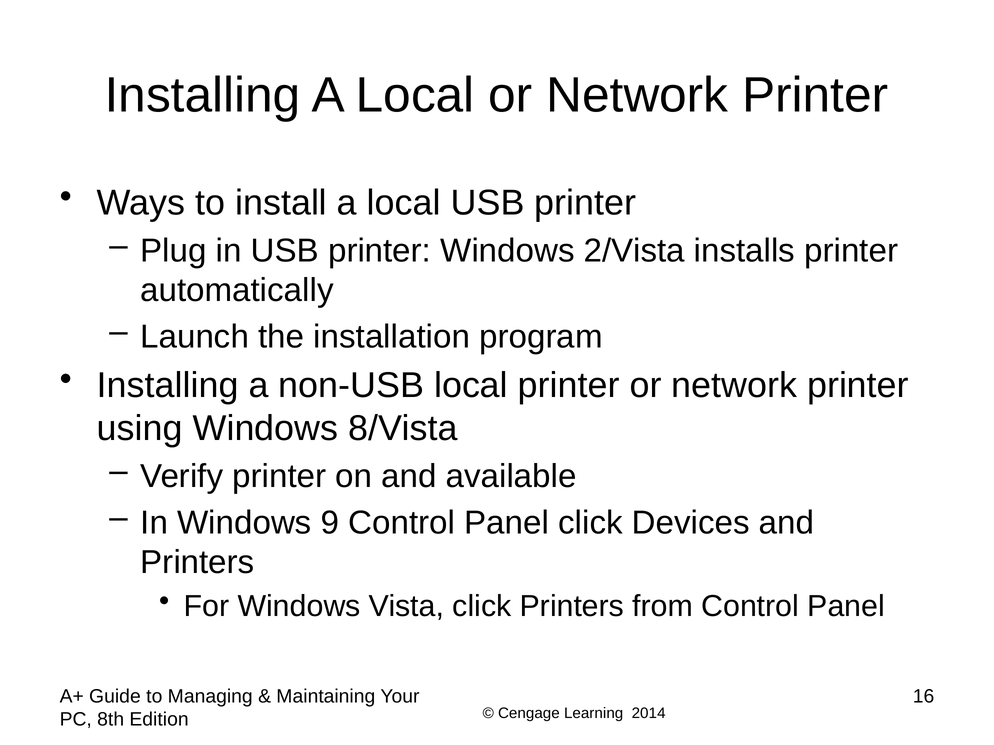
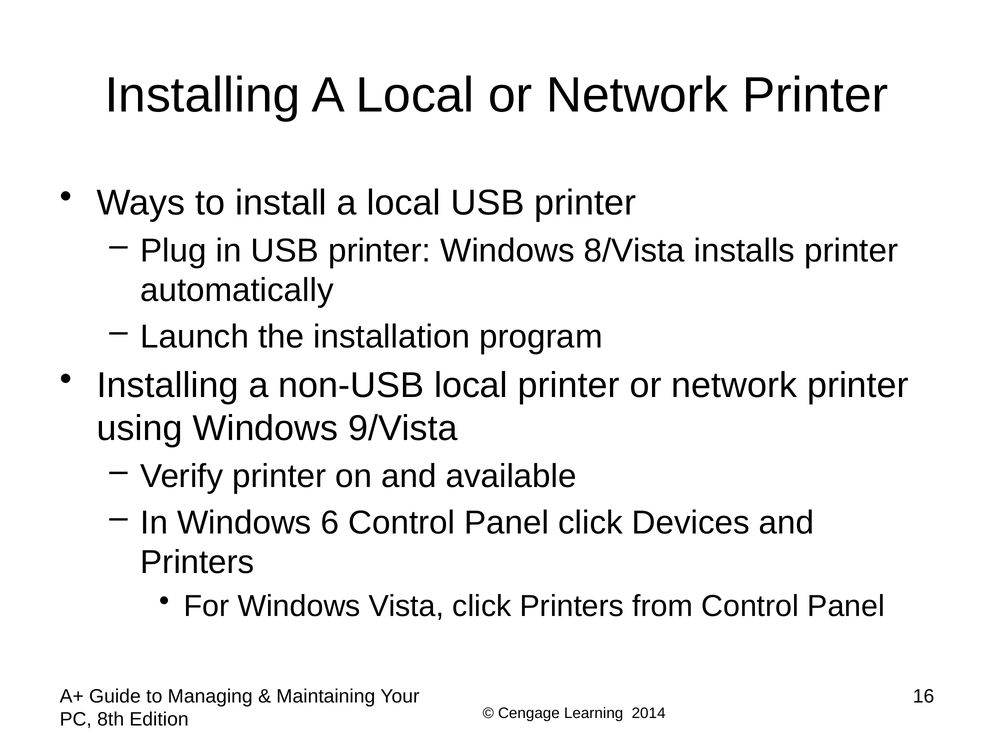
2/Vista: 2/Vista -> 8/Vista (634, 251)
8/Vista: 8/Vista -> 9/Vista (403, 429)
9: 9 -> 6 (330, 523)
